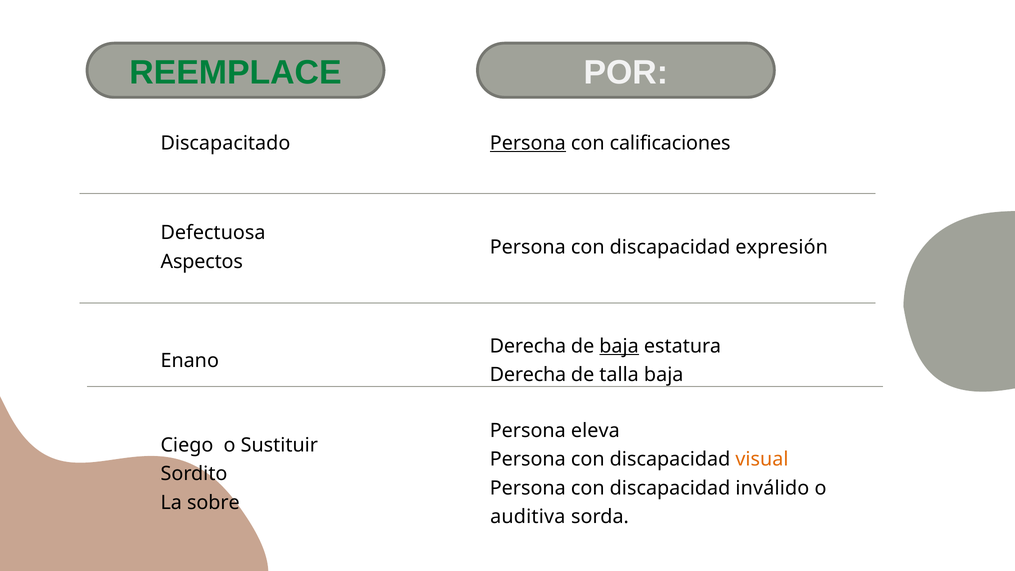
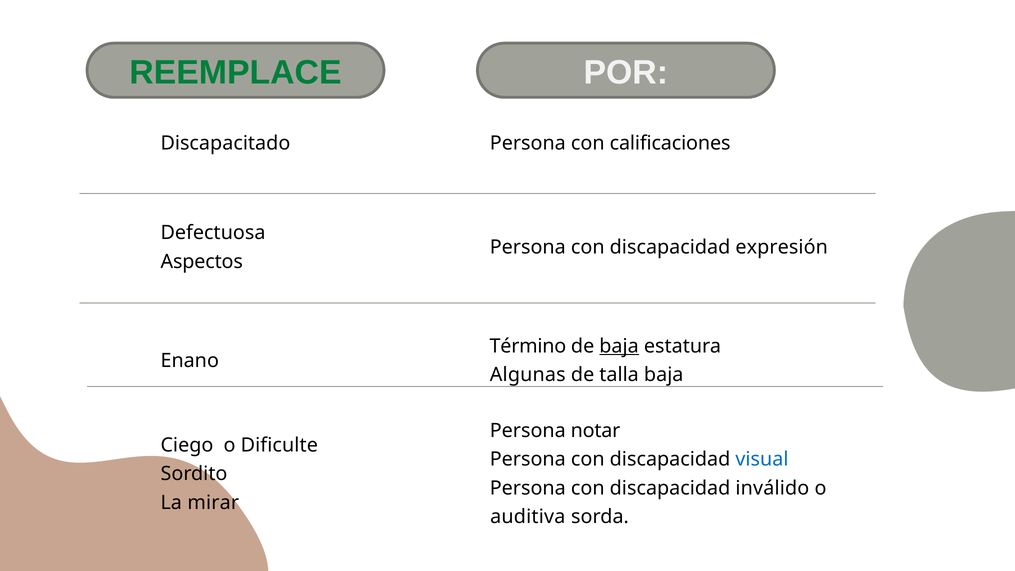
Persona underline: present -> none (528, 143)
Derecha: Derecha -> Término (528, 346)
Derecha: Derecha -> Algunas (528, 375)
eleva: eleva -> notar (596, 431)
Sustituir: Sustituir -> Dificulte (279, 445)
visual colour: orange -> blue (762, 459)
sobre: sobre -> mirar (213, 503)
